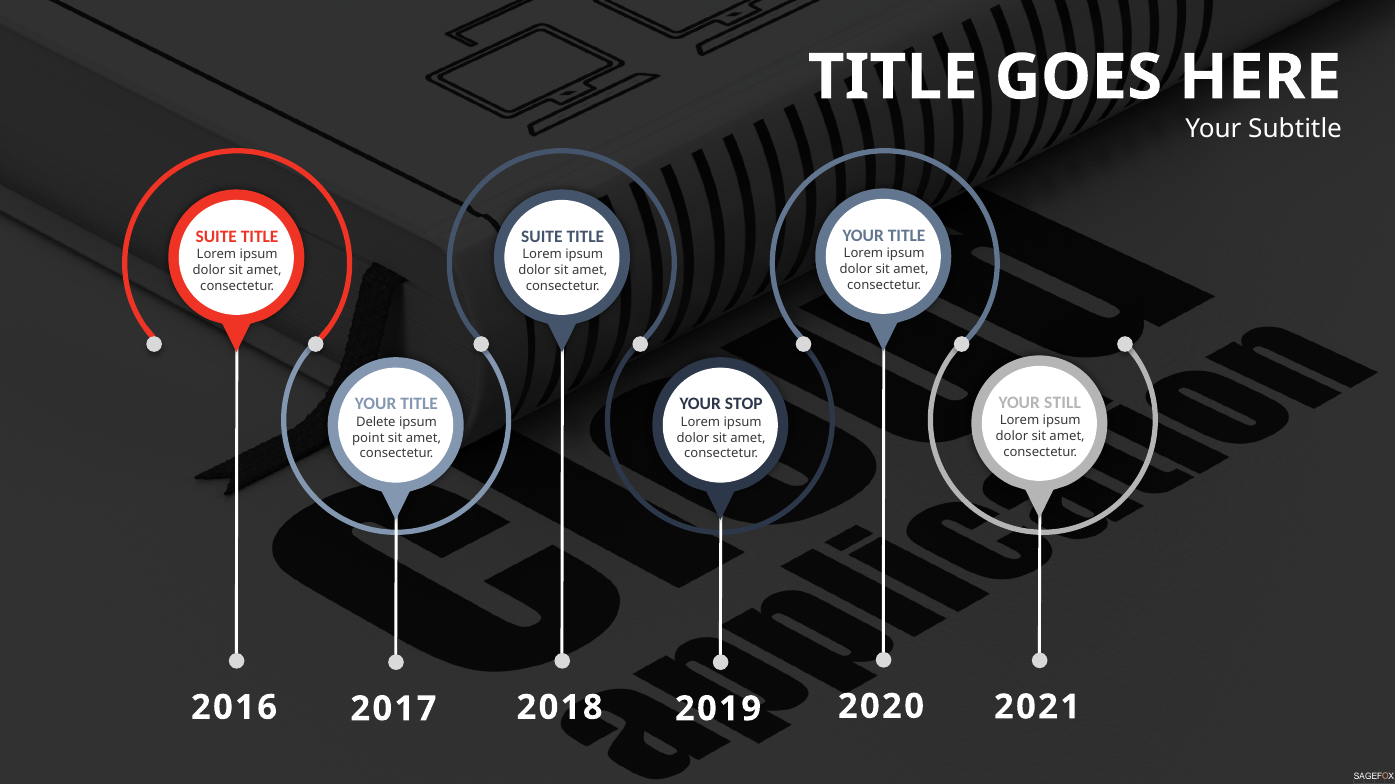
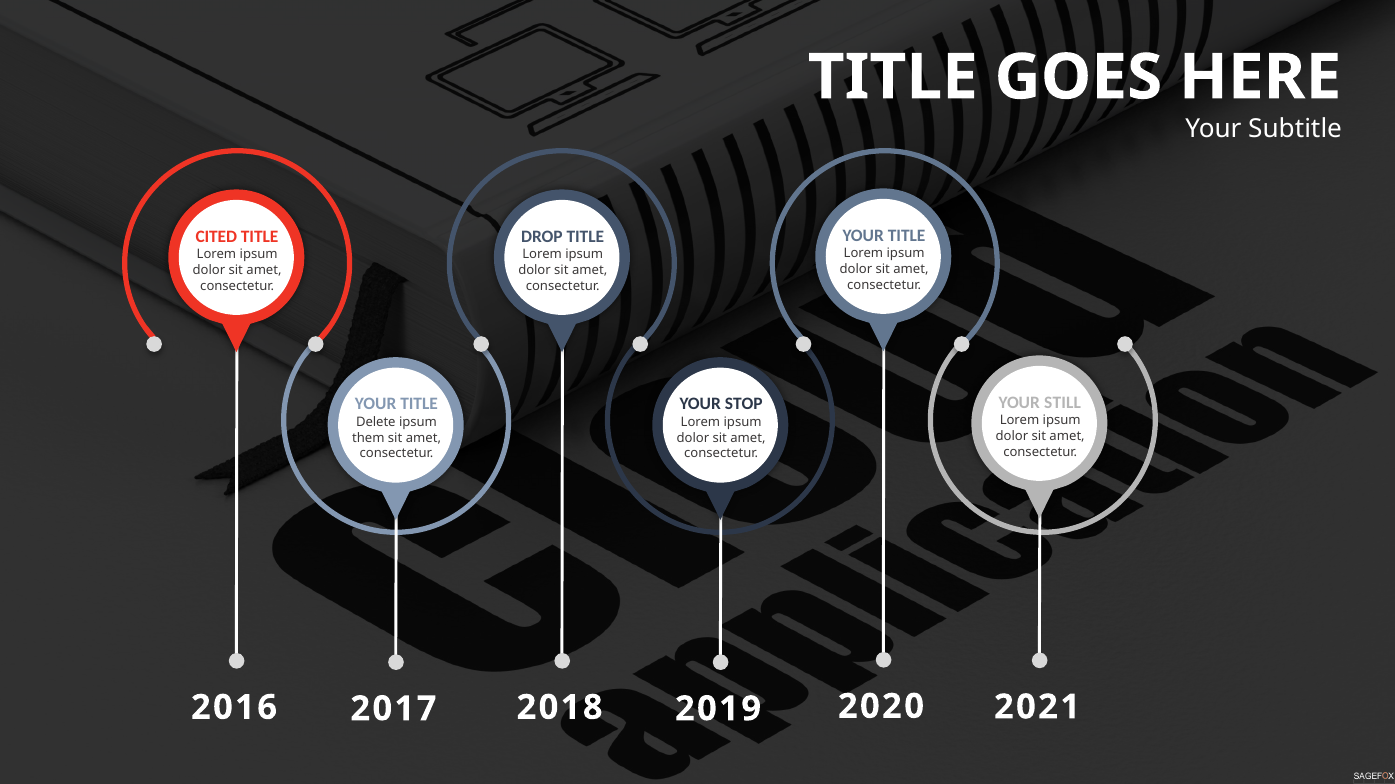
SUITE: SUITE -> CITED (216, 237)
SUITE: SUITE -> DROP (542, 237)
point: point -> them (368, 438)
